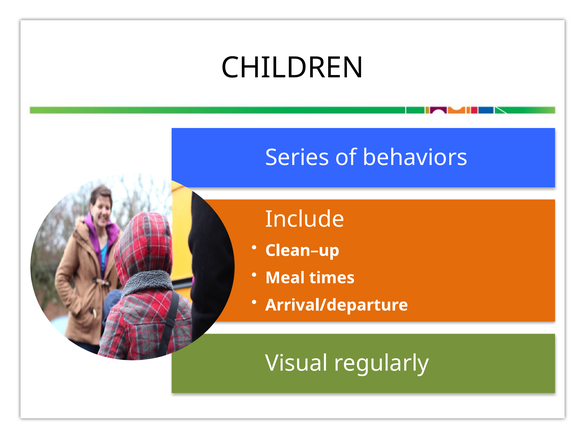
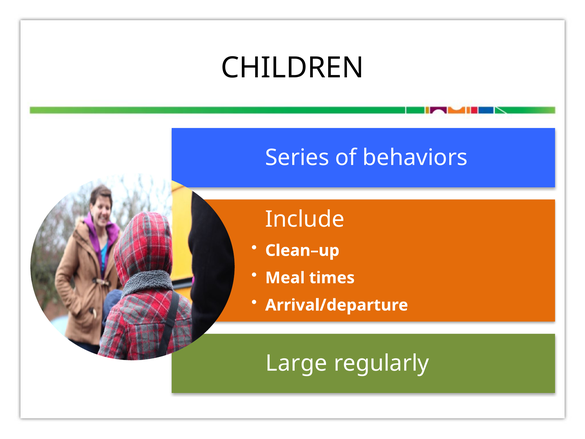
Visual: Visual -> Large (297, 363)
